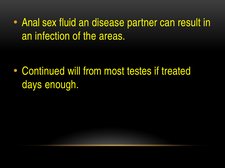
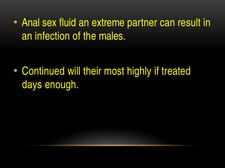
disease: disease -> extreme (108, 23)
areas: areas -> males (112, 36)
from: from -> their (92, 71)
testes: testes -> highly (139, 71)
